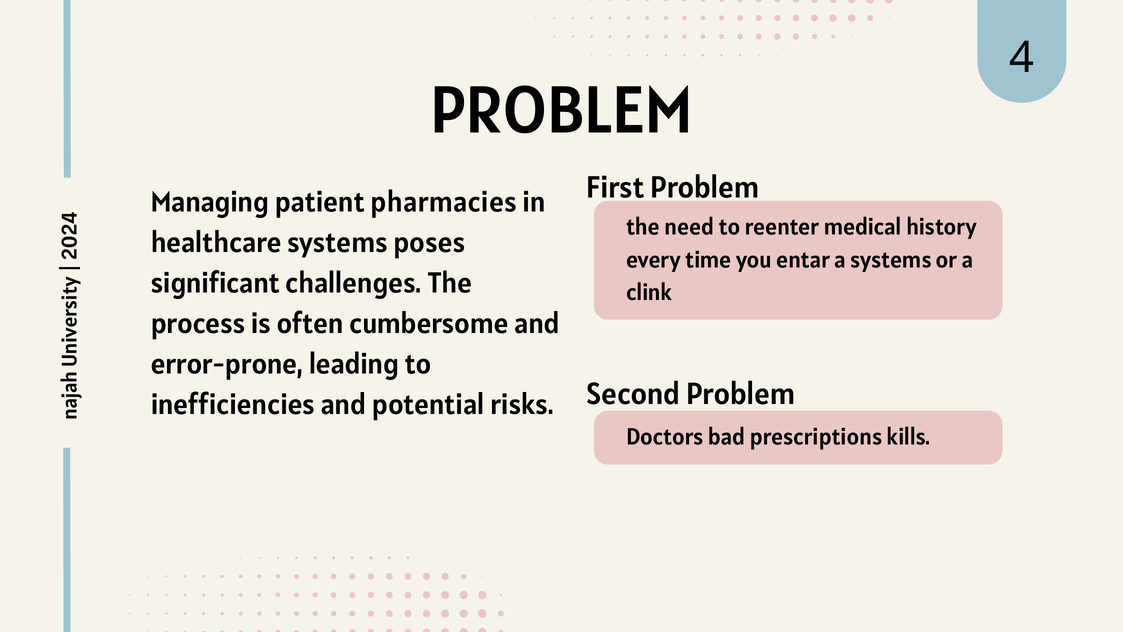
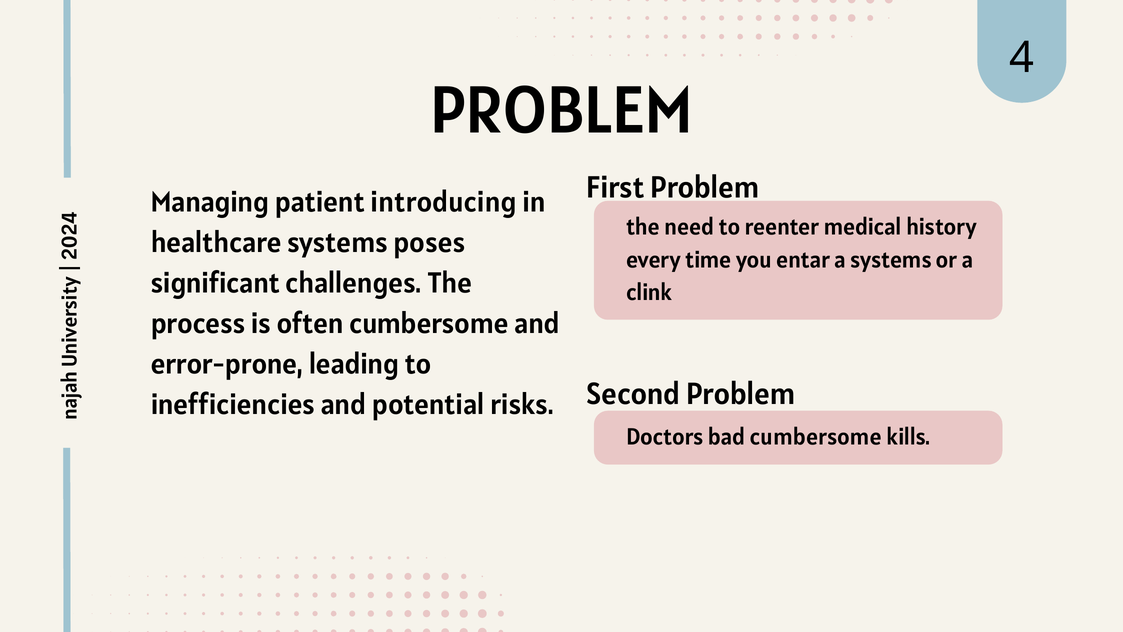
pharmacies: pharmacies -> introducing (444, 202)
bad prescriptions: prescriptions -> cumbersome (816, 437)
